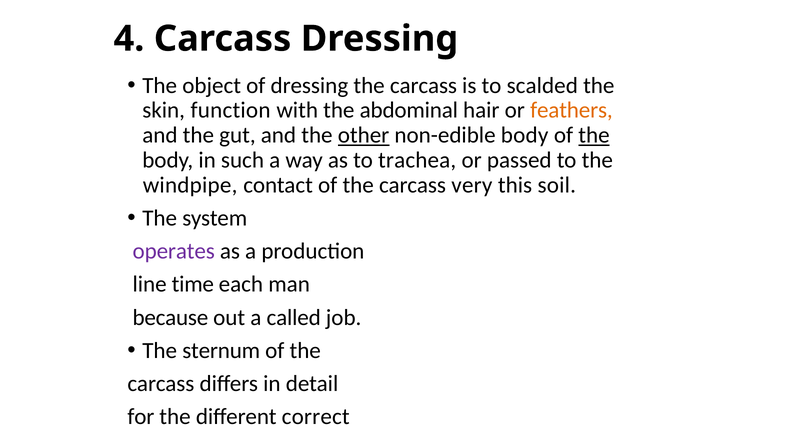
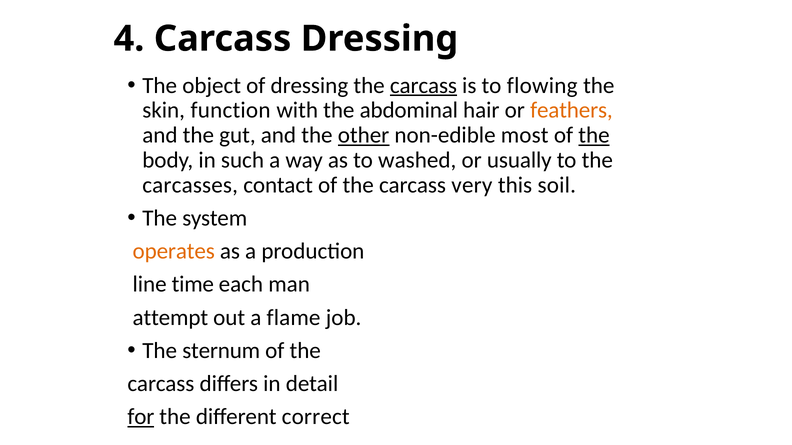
carcass underline: none -> present (423, 85)
scalded: scalded -> flowing (542, 85)
non-edible body: body -> most (525, 135)
trachea: trachea -> washed (417, 160)
passed: passed -> usually (519, 160)
windpipe: windpipe -> carcasses (190, 185)
operates colour: purple -> orange (174, 251)
because: because -> attempt (170, 318)
called: called -> flame (294, 318)
for underline: none -> present (141, 417)
